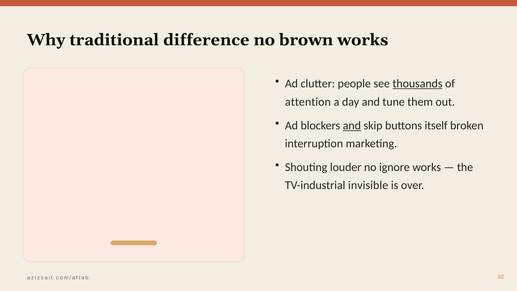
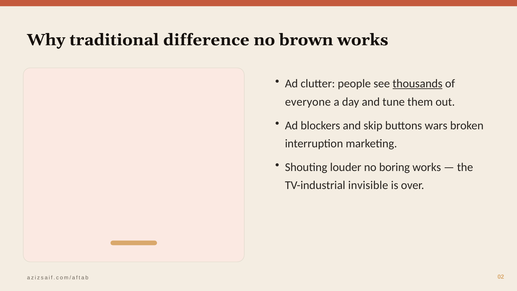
attention: attention -> everyone (308, 102)
and underline: present -> none (352, 125)
itself: itself -> wars (436, 125)
ignore: ignore -> boring (394, 167)
